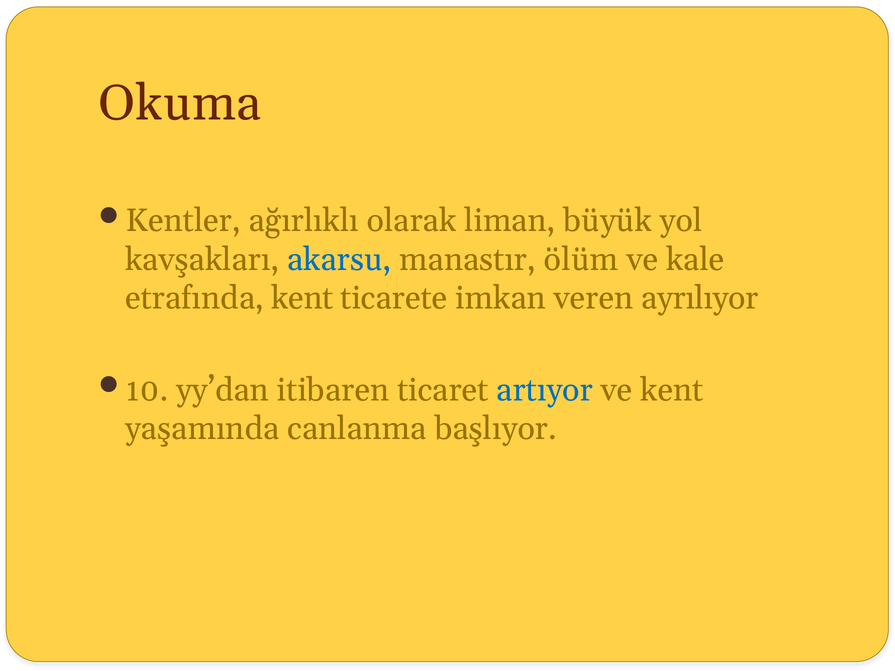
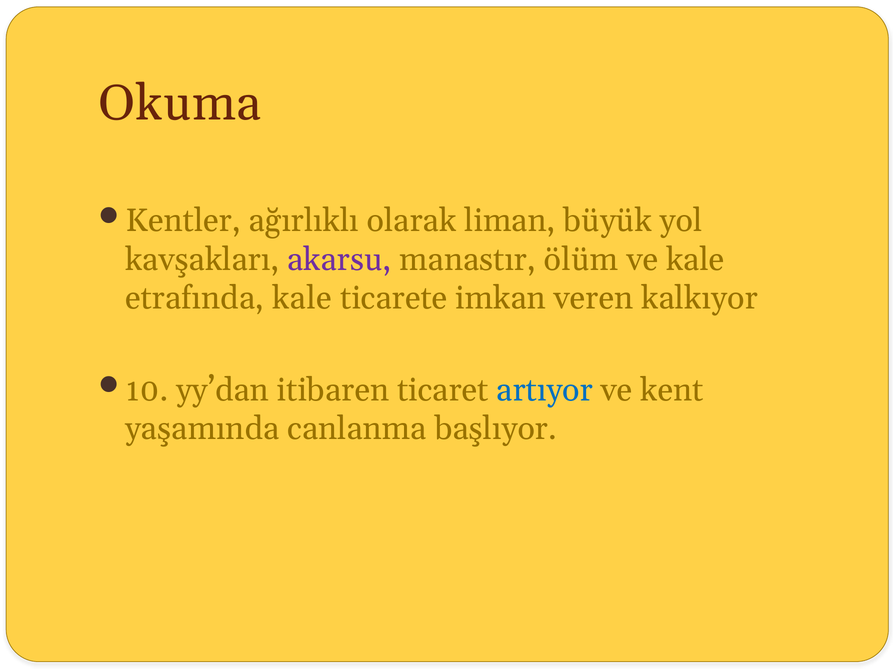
akarsu colour: blue -> purple (339, 260)
etrafında kent: kent -> kale (302, 298)
ayrılıyor: ayrılıyor -> kalkıyor (700, 298)
